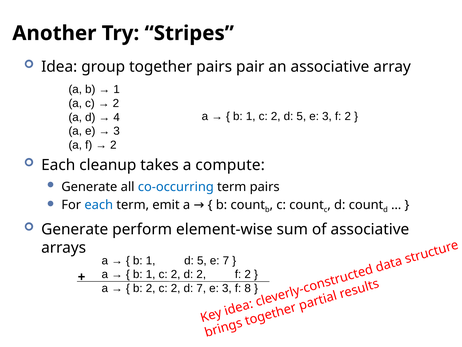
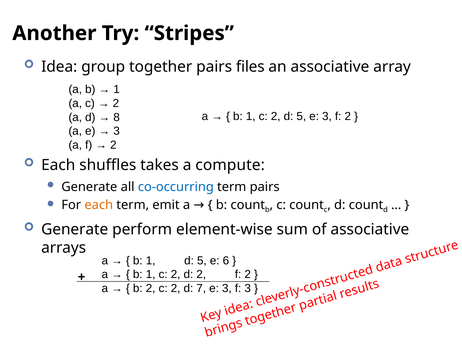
pair: pair -> files (250, 67)
4: 4 -> 8 (117, 117)
cleanup: cleanup -> shuffles (108, 165)
each colour: blue -> orange (99, 205)
e 7: 7 -> 6 (226, 260)
f 8: 8 -> 3 (248, 288)
